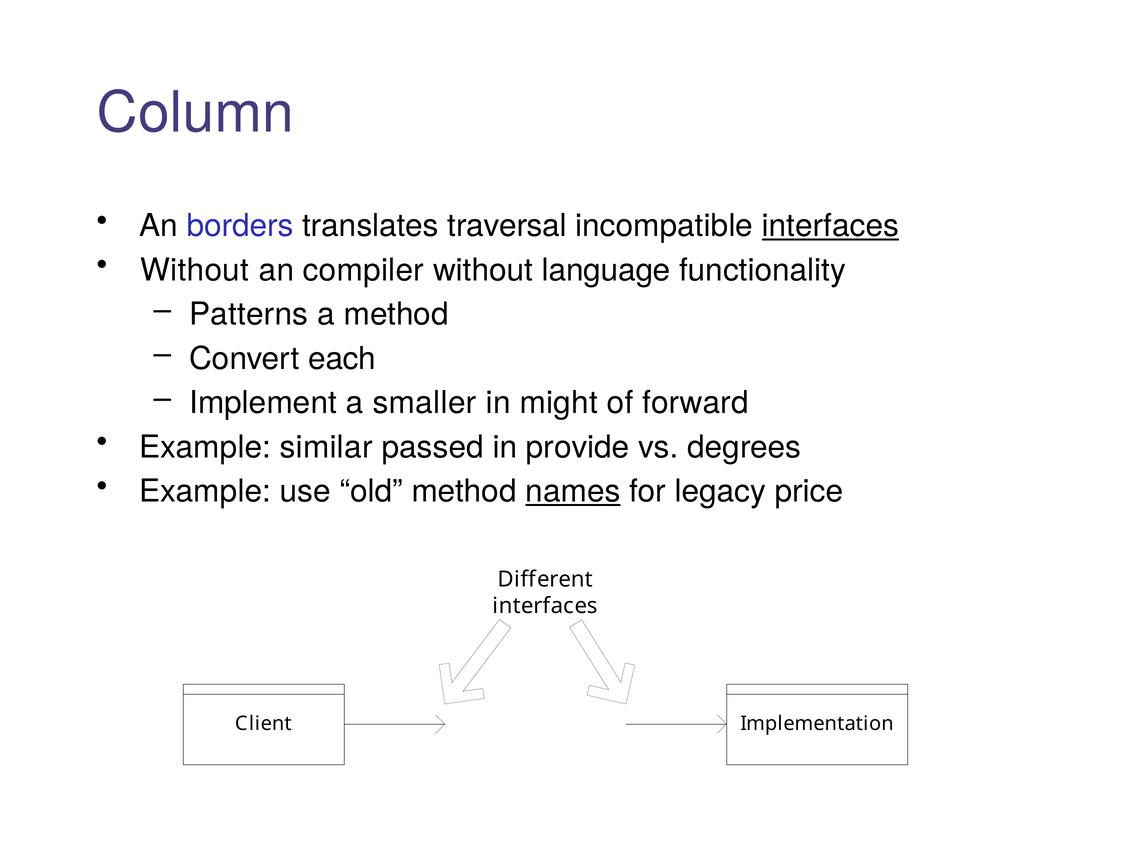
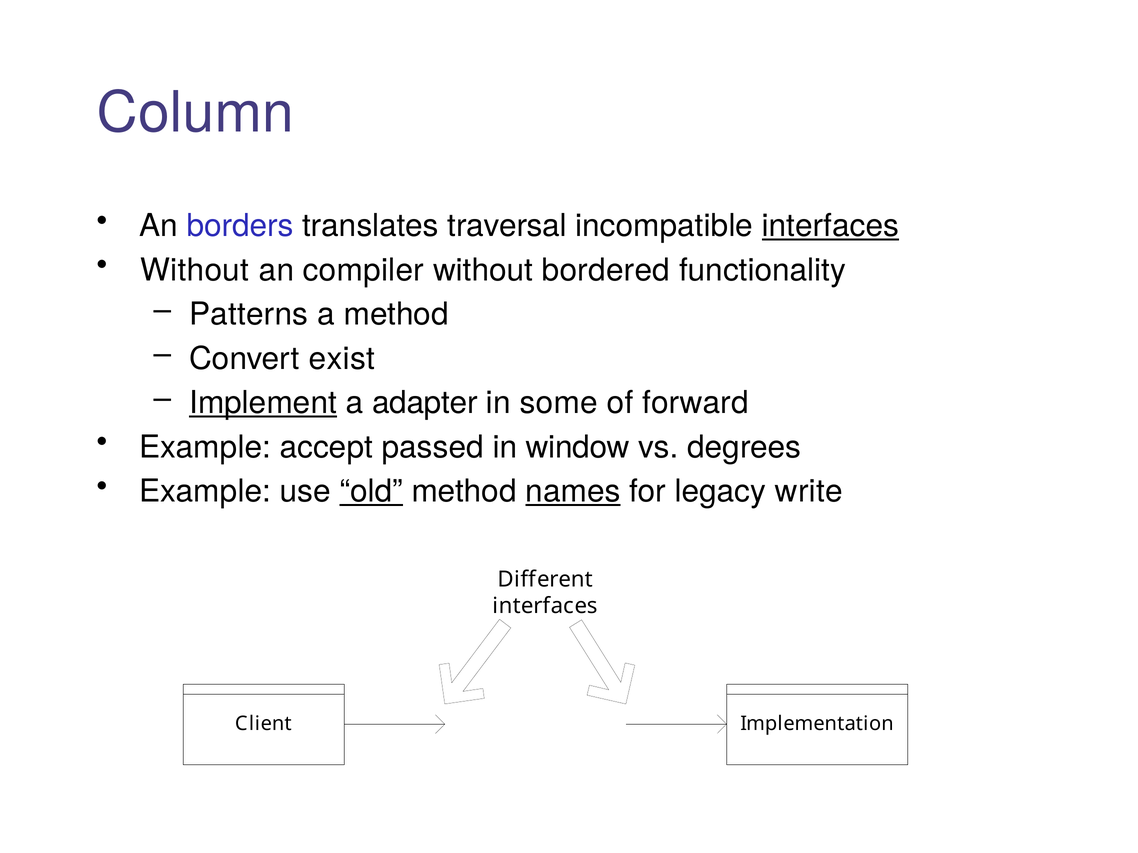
language: language -> bordered (606, 270)
each: each -> exist (342, 359)
Implement underline: none -> present (263, 403)
smaller: smaller -> adapter (425, 403)
might: might -> some (559, 403)
similar: similar -> accept (326, 447)
provide: provide -> window (578, 447)
old underline: none -> present (371, 492)
price: price -> write (809, 492)
